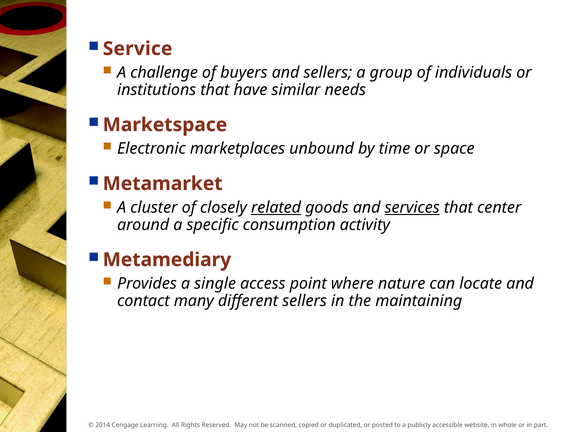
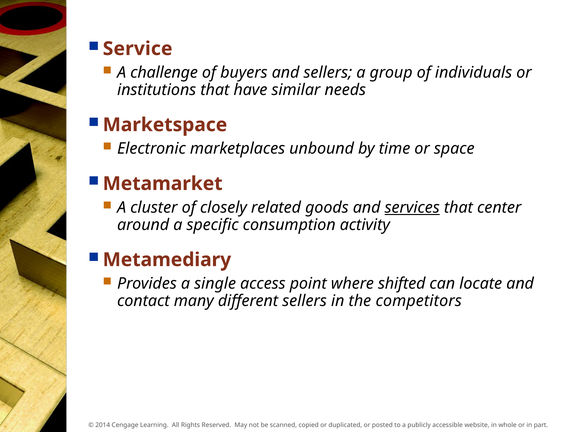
related underline: present -> none (276, 207)
nature: nature -> shifted (402, 284)
maintaining: maintaining -> competitors (419, 301)
